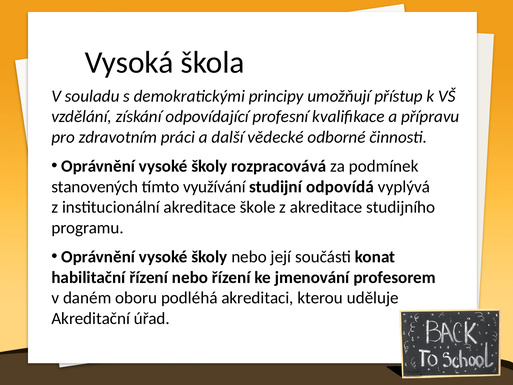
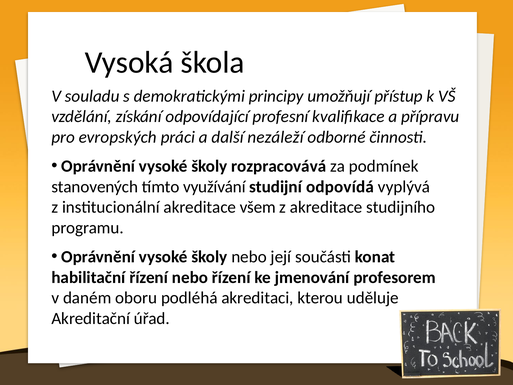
zdravotním: zdravotním -> evropských (118, 137)
vědecké: vědecké -> nezáleží (276, 137)
škole: škole -> všem (258, 207)
